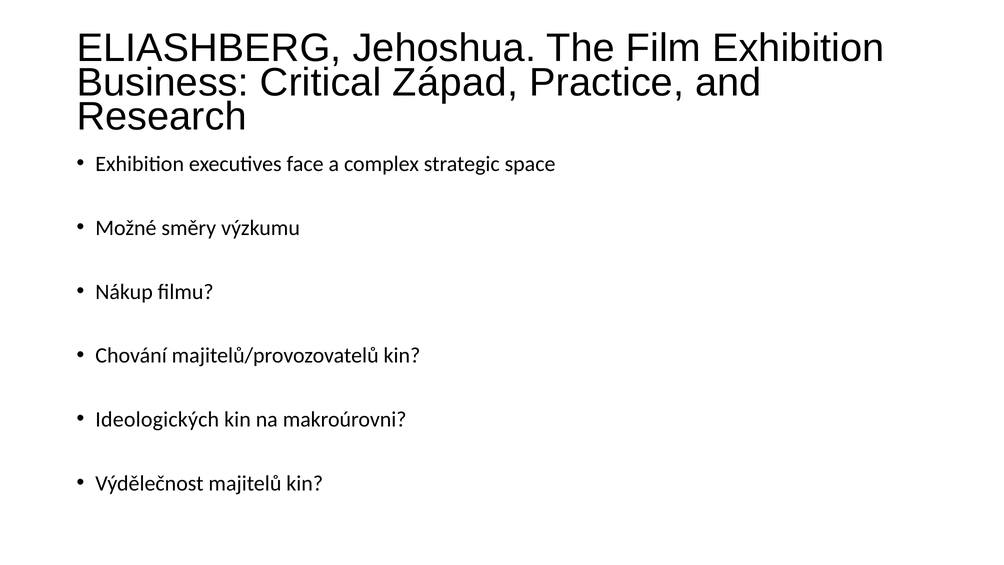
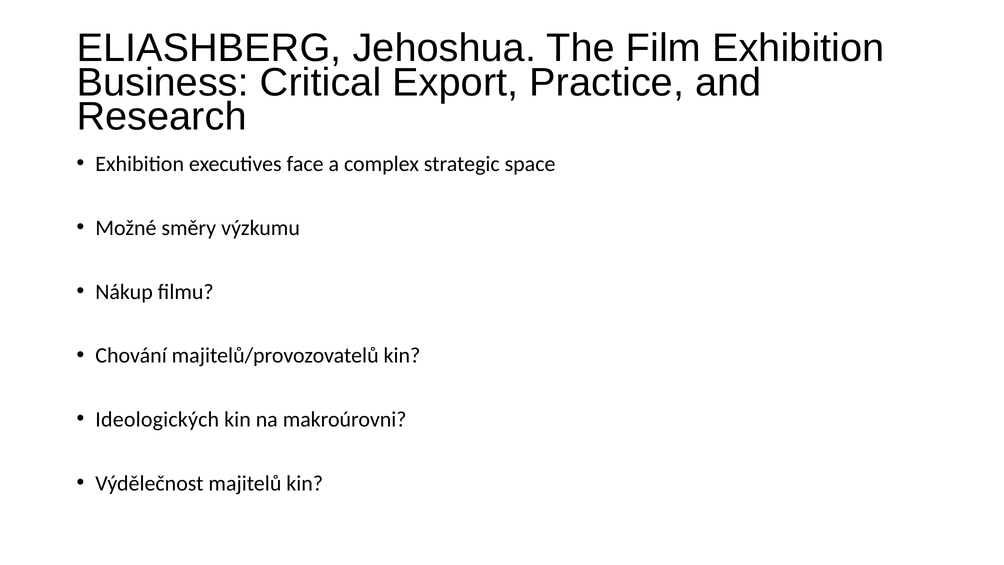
Západ: Západ -> Export (455, 82)
